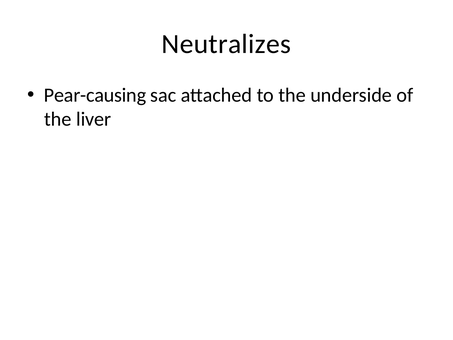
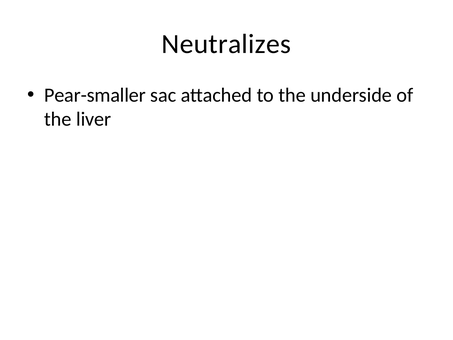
Pear-causing: Pear-causing -> Pear-smaller (95, 95)
